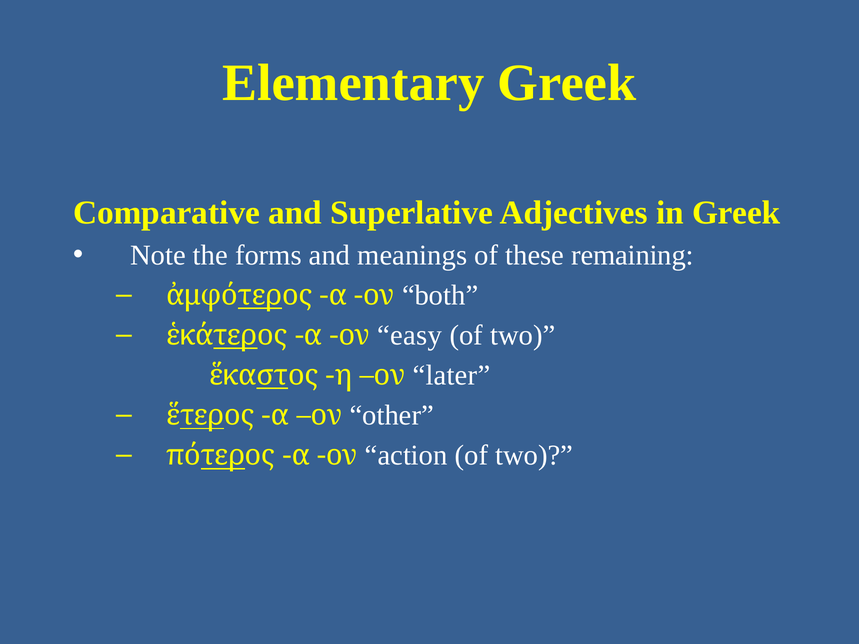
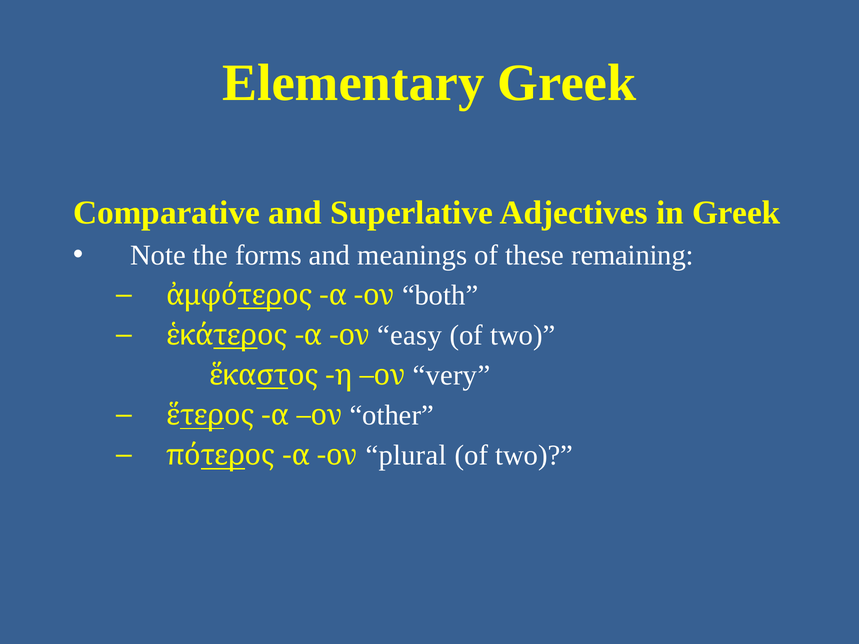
later: later -> very (451, 376)
action: action -> plural (406, 456)
